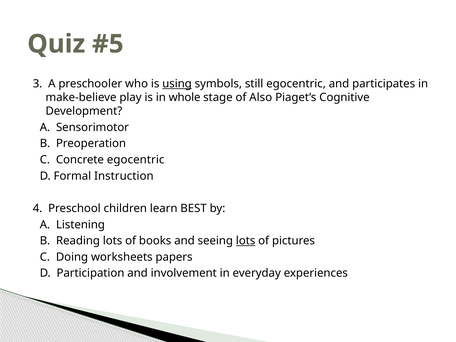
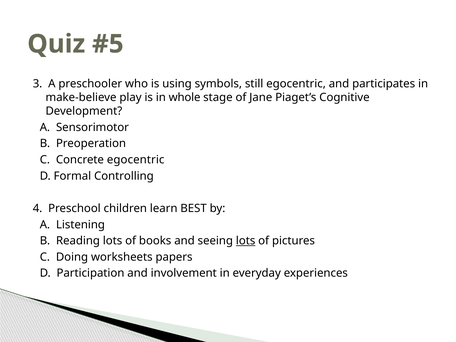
using underline: present -> none (177, 84)
Also: Also -> Jane (261, 97)
Instruction: Instruction -> Controlling (124, 176)
